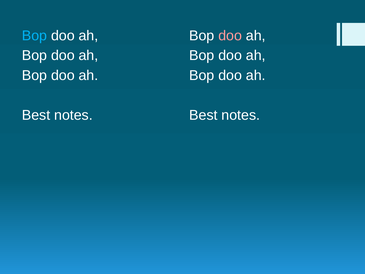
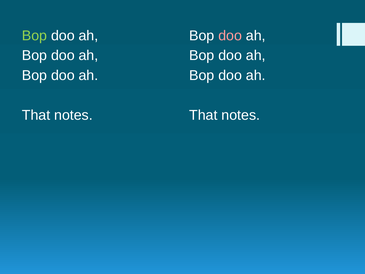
Bop colour: light blue -> light green (34, 36)
Best: Best -> That (36, 115)
Best: Best -> That (203, 115)
